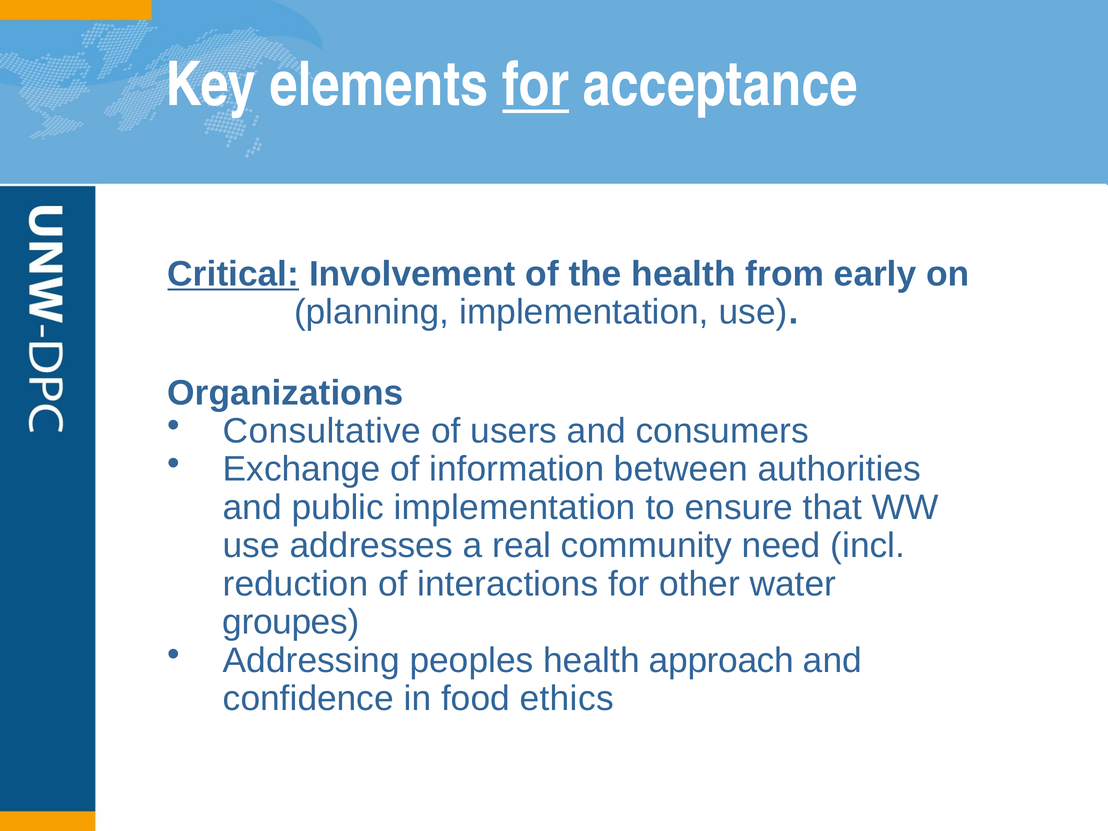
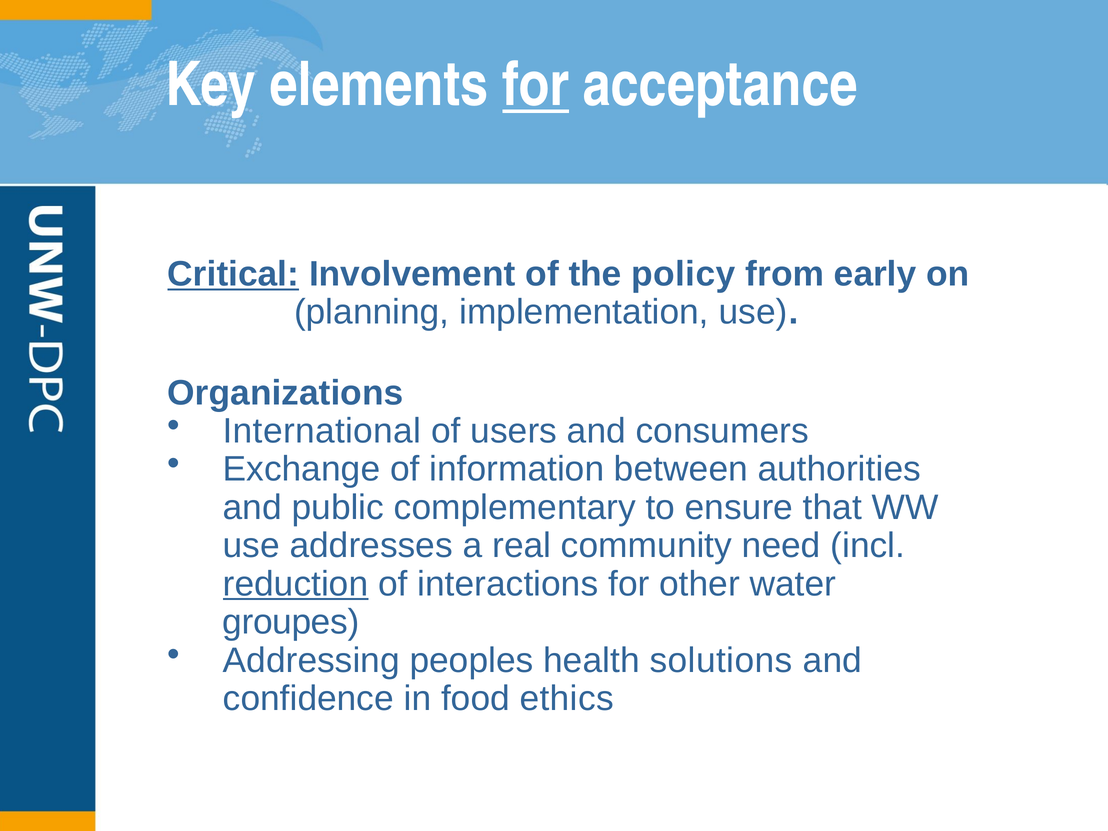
the health: health -> policy (683, 274)
Consultative: Consultative -> International (322, 431)
public implementation: implementation -> complementary (515, 508)
reduction underline: none -> present (296, 584)
approach: approach -> solutions (721, 660)
